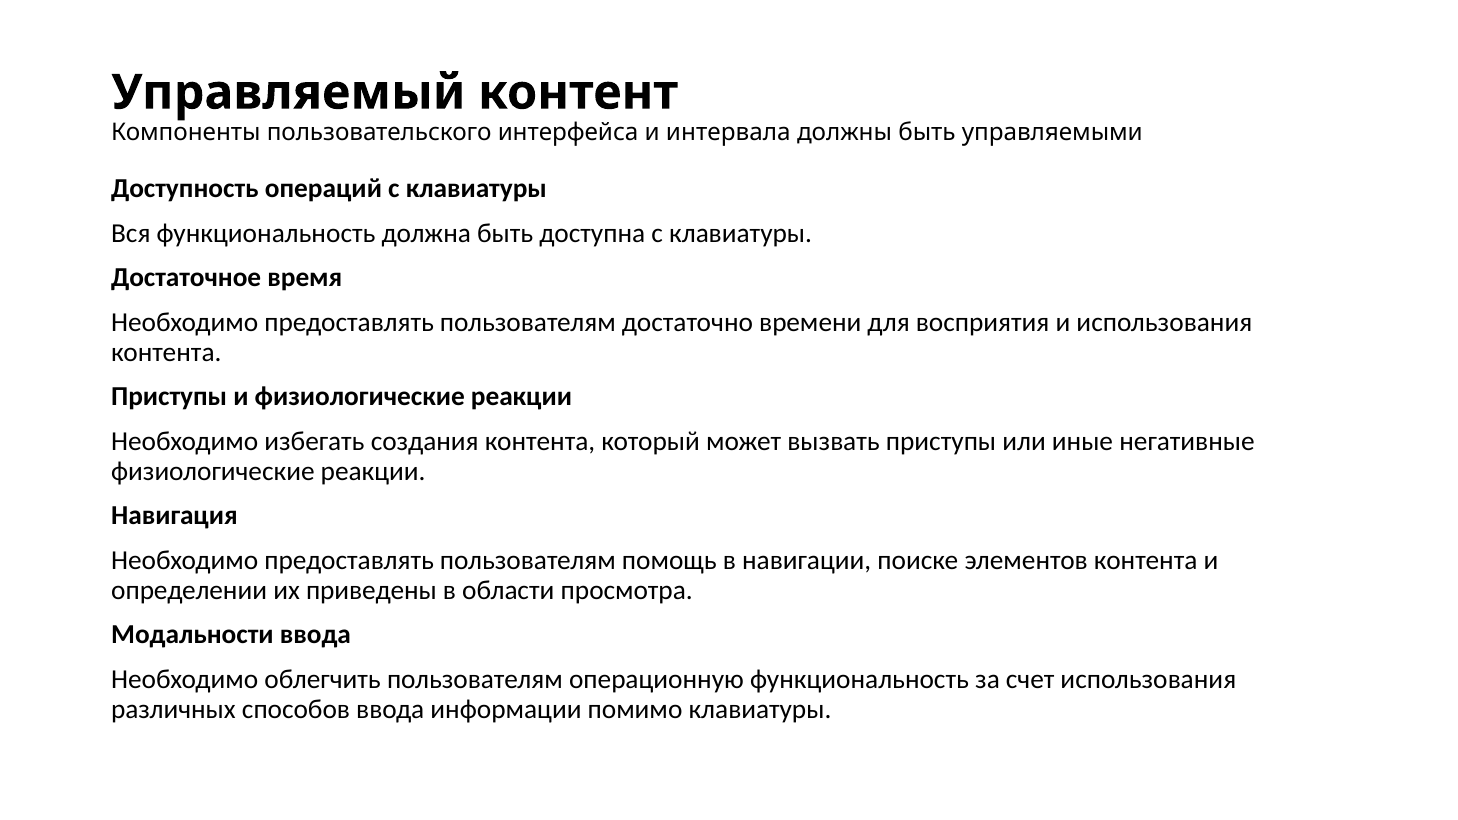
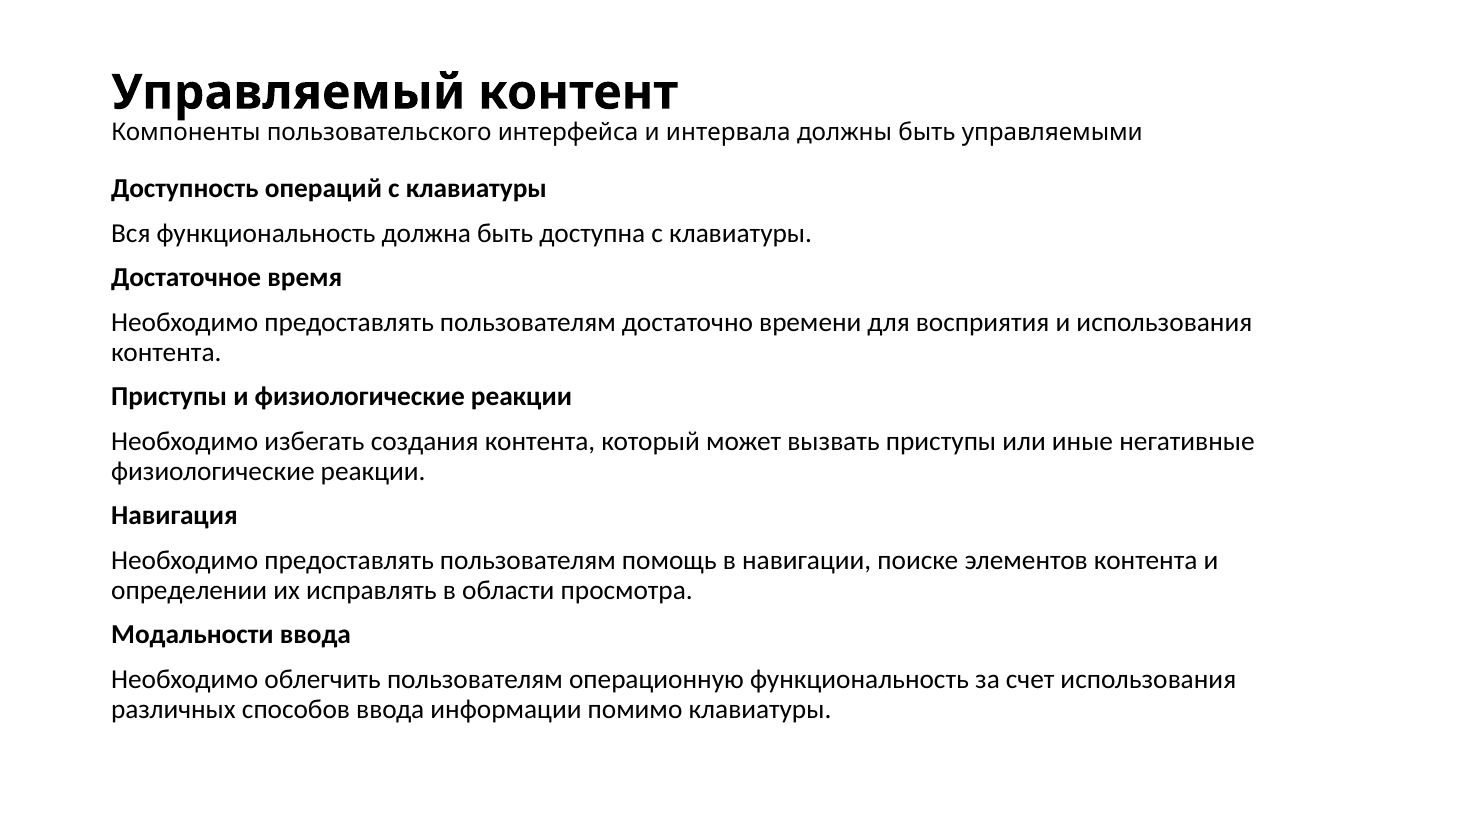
приведены: приведены -> исправлять (371, 590)
